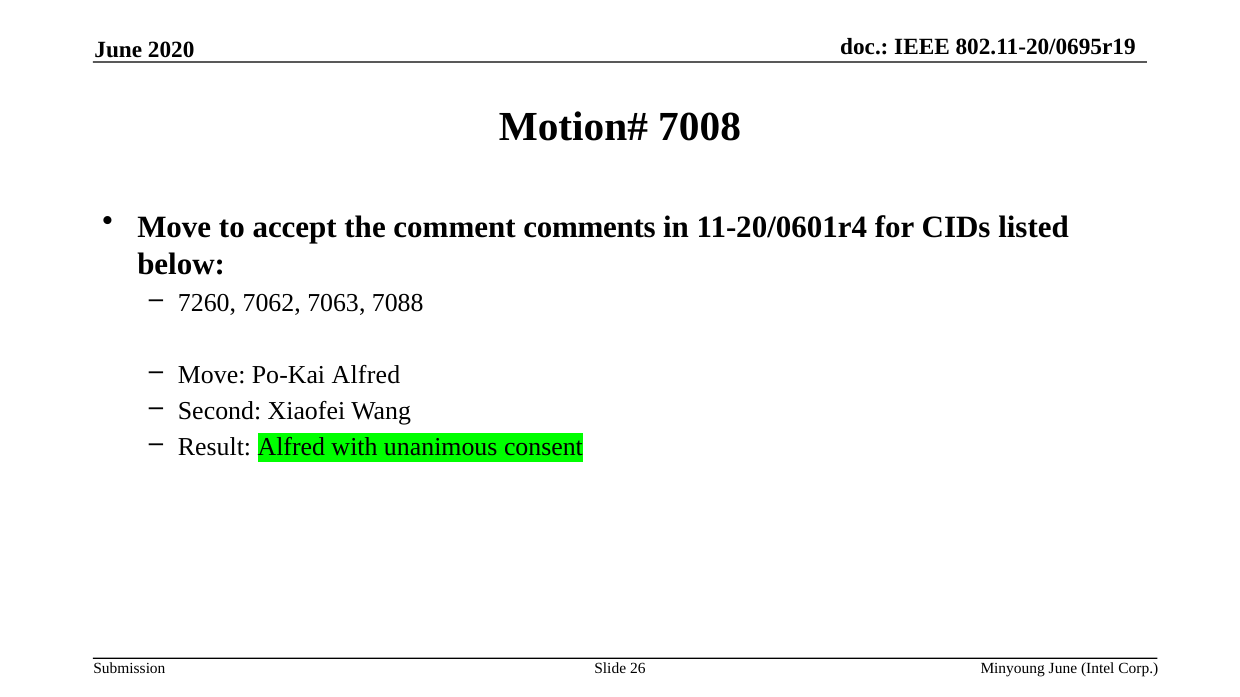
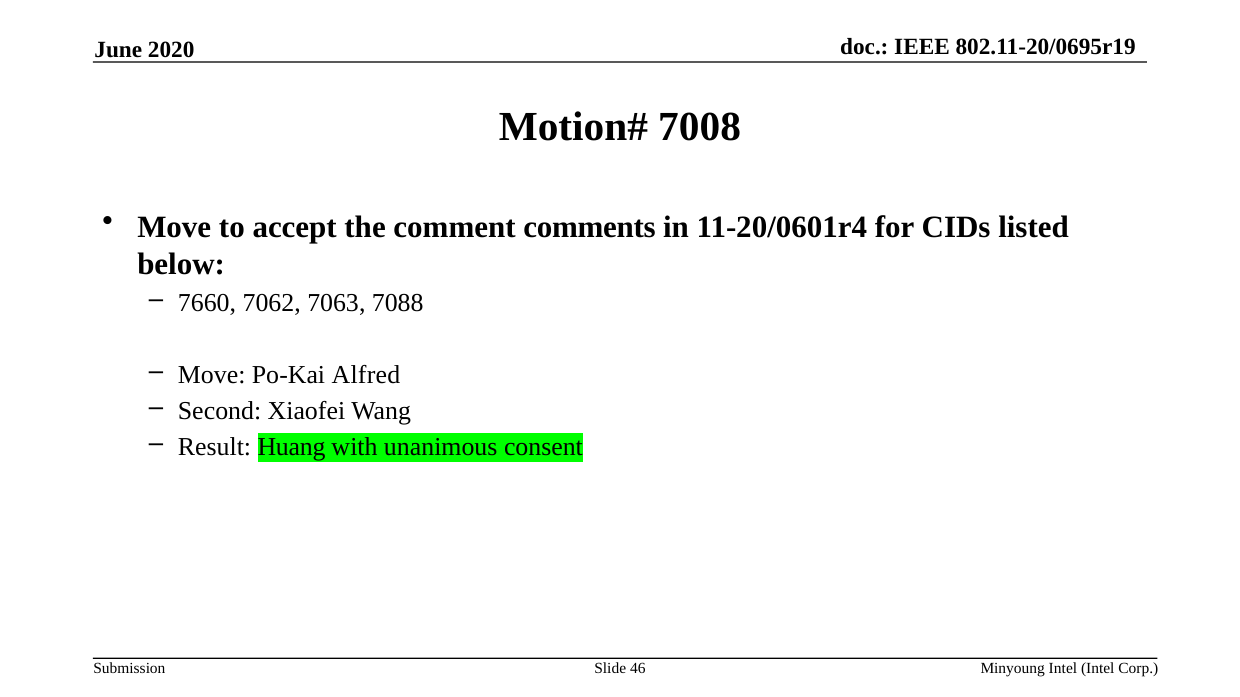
7260: 7260 -> 7660 (207, 303)
Result Alfred: Alfred -> Huang (292, 448)
26: 26 -> 46 (638, 669)
Minyoung June: June -> Intel (1063, 669)
